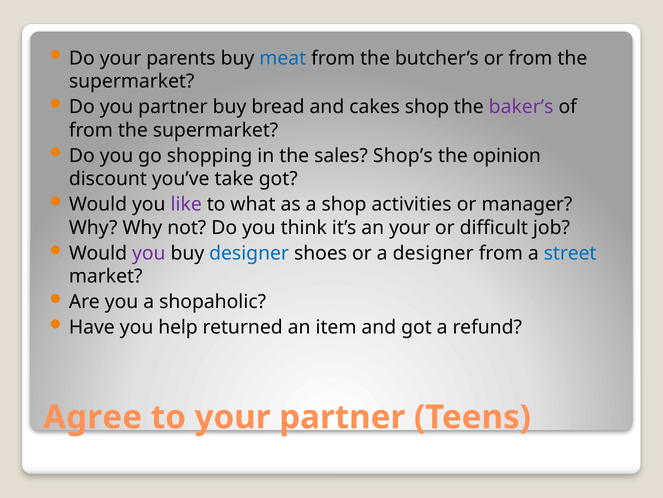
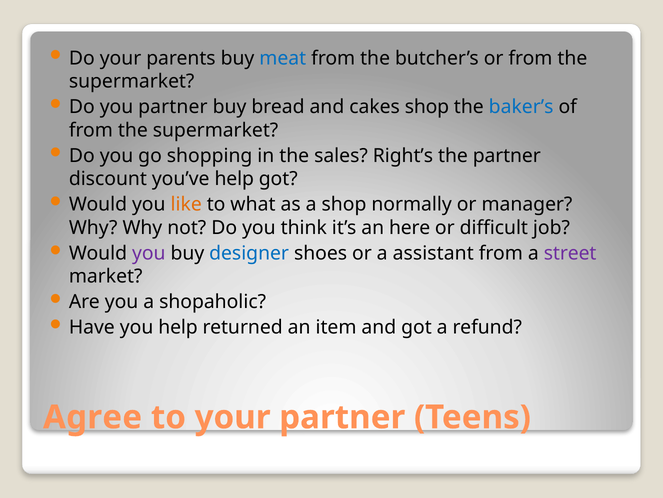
baker’s colour: purple -> blue (521, 107)
Shop’s: Shop’s -> Right’s (403, 155)
the opinion: opinion -> partner (507, 155)
you’ve take: take -> help (234, 179)
like colour: purple -> orange (186, 204)
activities: activities -> normally (412, 204)
an your: your -> here (410, 227)
a designer: designer -> assistant (433, 253)
street colour: blue -> purple (570, 253)
